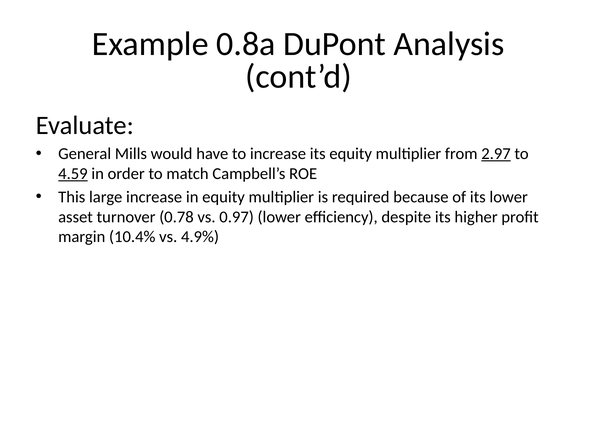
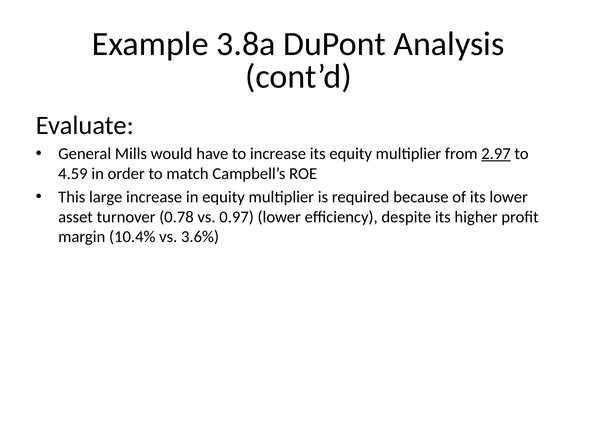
0.8a: 0.8a -> 3.8a (246, 44)
4.59 underline: present -> none (73, 174)
4.9%: 4.9% -> 3.6% (200, 237)
